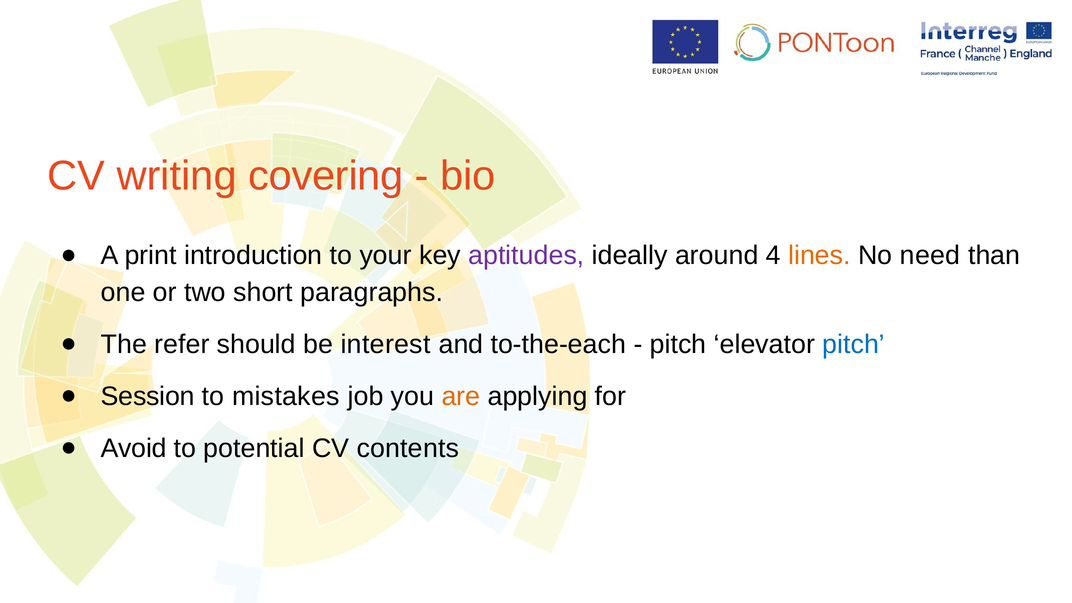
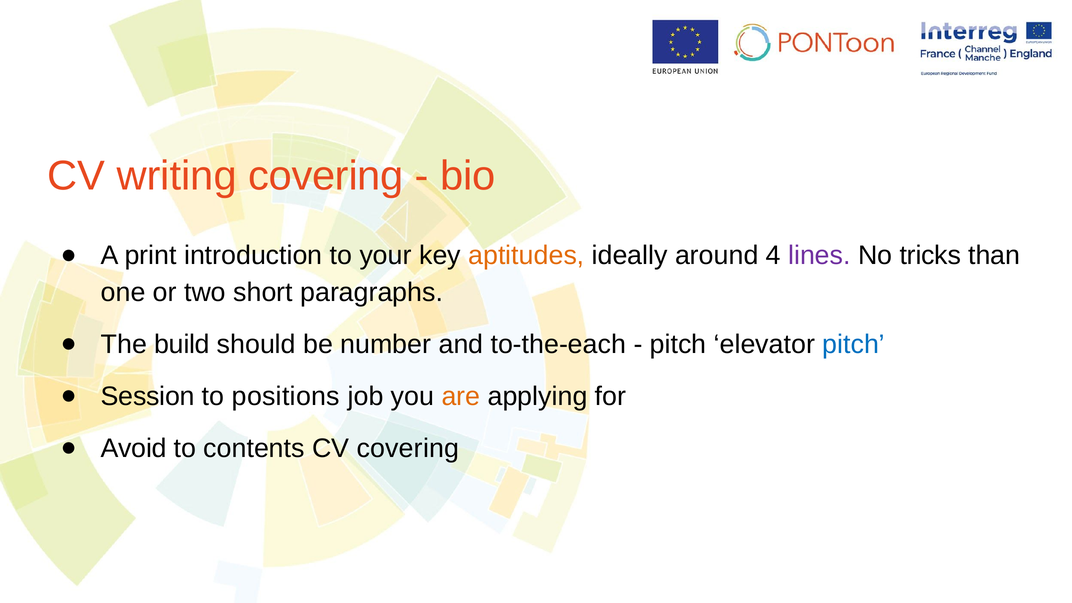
aptitudes colour: purple -> orange (526, 256)
lines colour: orange -> purple (819, 256)
need: need -> tricks (930, 256)
refer: refer -> build (182, 344)
interest: interest -> number (386, 344)
mistakes: mistakes -> positions (286, 396)
potential: potential -> contents (254, 448)
CV contents: contents -> covering (408, 448)
